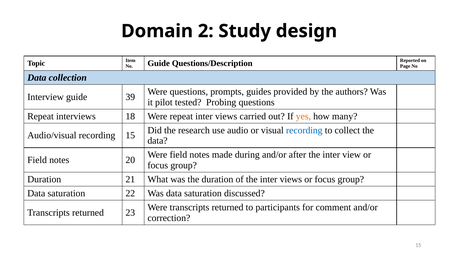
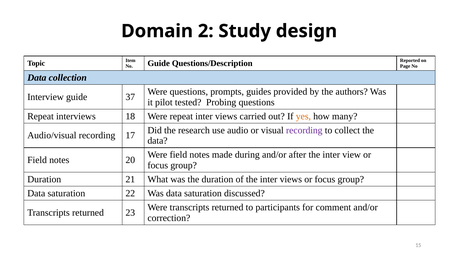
39: 39 -> 37 (130, 97)
recording colour: blue -> purple (304, 130)
recording 15: 15 -> 17 (130, 135)
